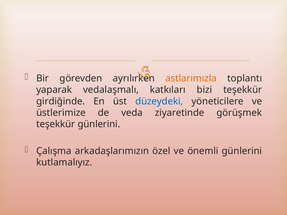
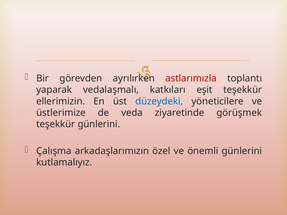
astlarımızla colour: orange -> red (191, 78)
bizi: bizi -> eşit (204, 90)
girdiğinde: girdiğinde -> ellerimizin (61, 101)
